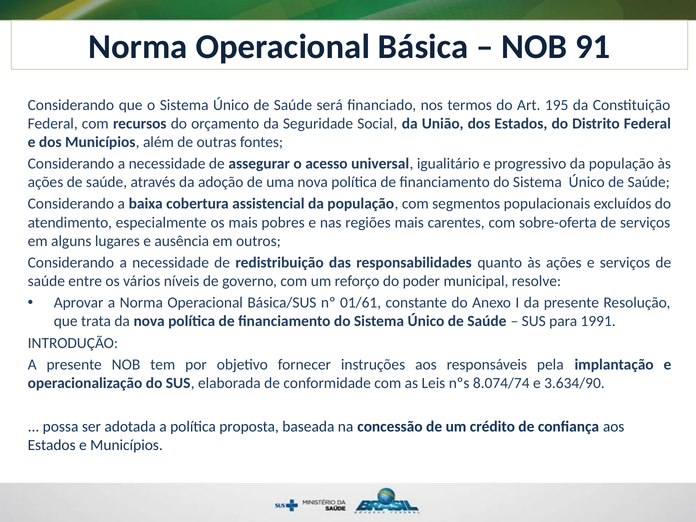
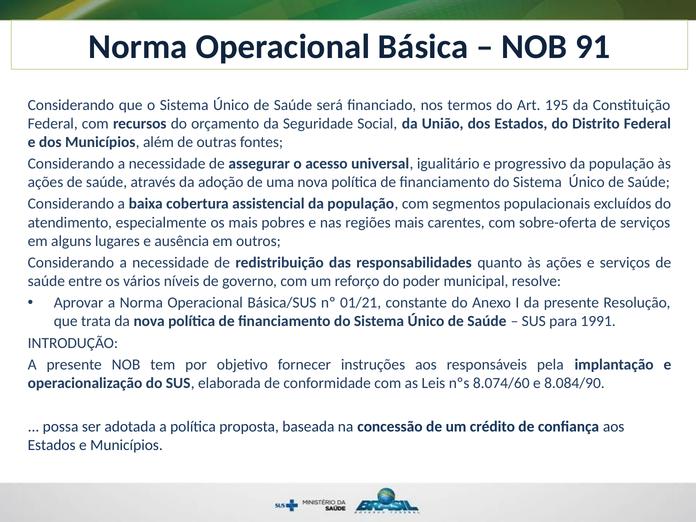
01/61: 01/61 -> 01/21 (361, 303)
8.074/74: 8.074/74 -> 8.074/60 (501, 383)
3.634/90: 3.634/90 -> 8.084/90 (574, 383)
